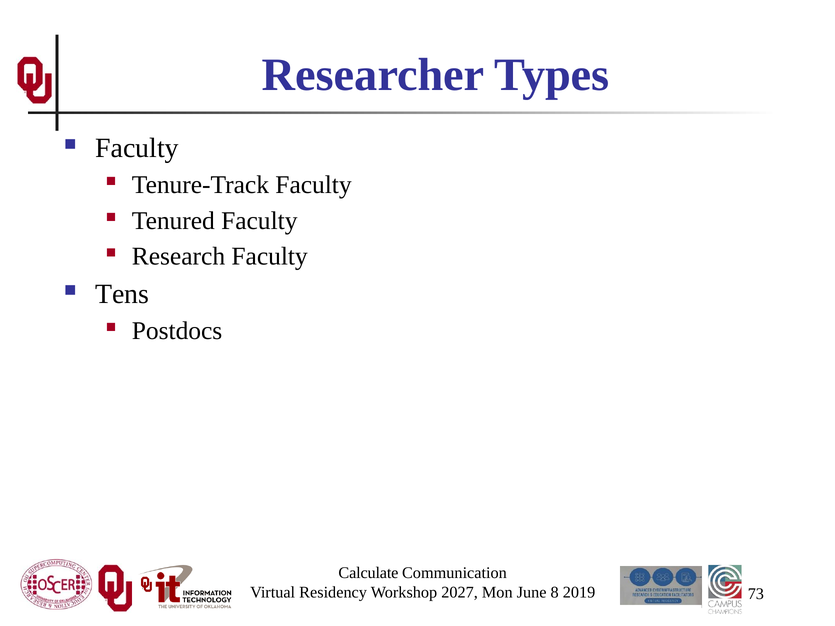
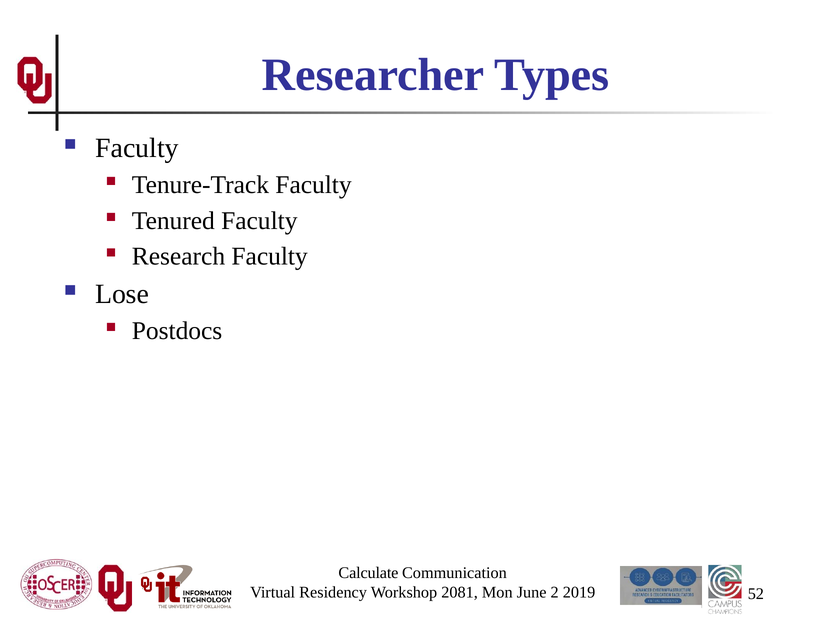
Tens: Tens -> Lose (122, 294)
2027: 2027 -> 2081 (460, 593)
8: 8 -> 2 (555, 593)
73: 73 -> 52 (756, 594)
